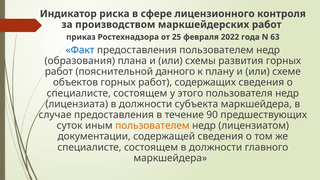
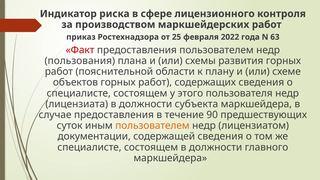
Факт colour: blue -> red (80, 50)
образования: образования -> пользования (80, 61)
данного: данного -> области (175, 72)
